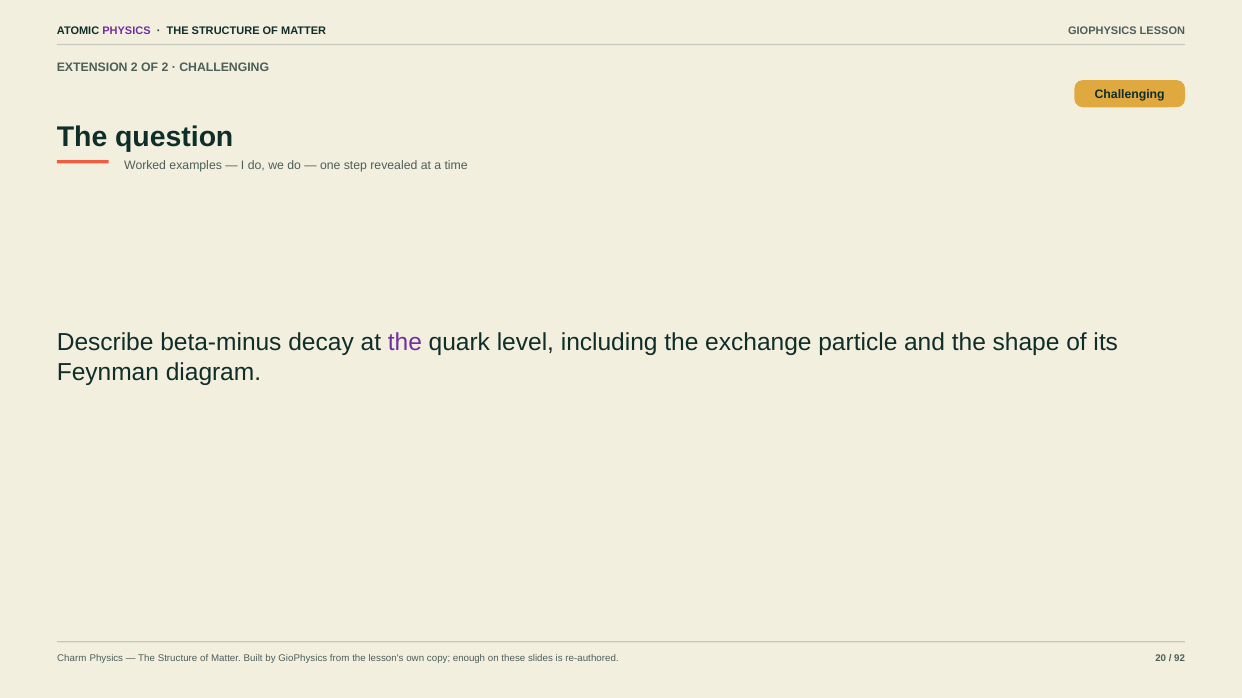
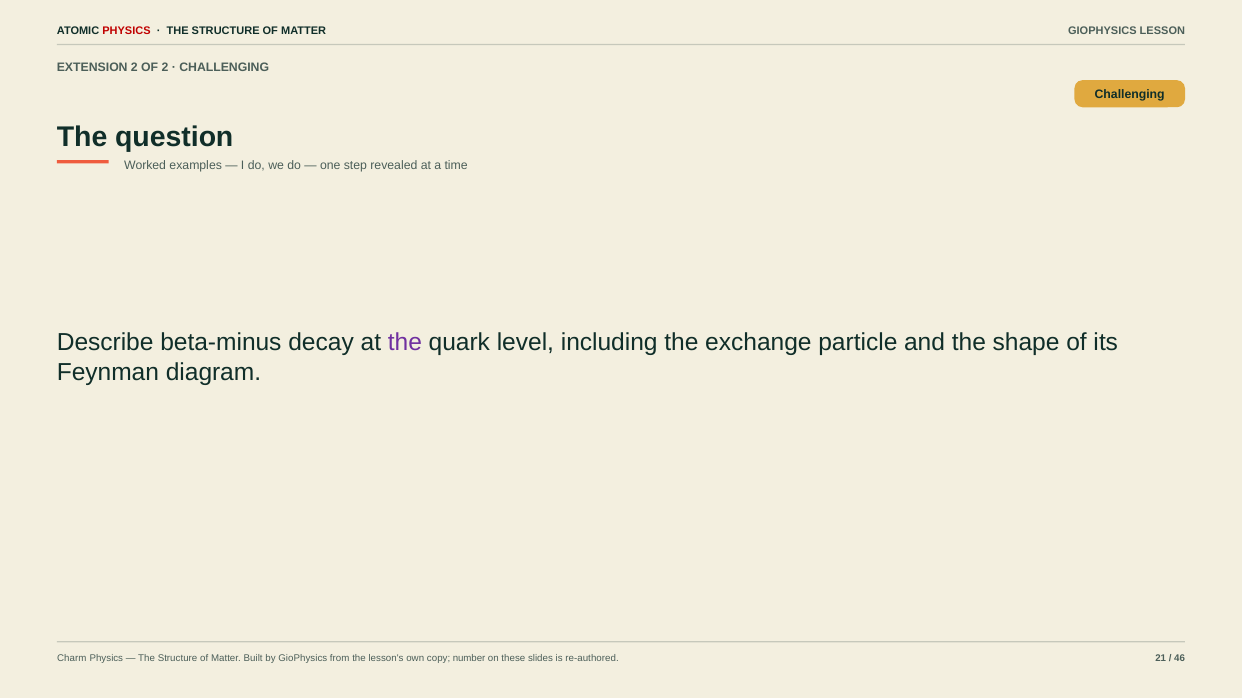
PHYSICS colour: purple -> red (126, 31)
enough: enough -> number (469, 659)
20: 20 -> 21 (1161, 659)
92: 92 -> 46 (1180, 659)
